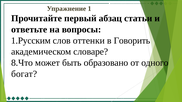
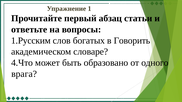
оттенки: оттенки -> богатых (89, 41)
8.Что: 8.Что -> 4.Что (22, 63)
богат: богат -> врага (24, 74)
